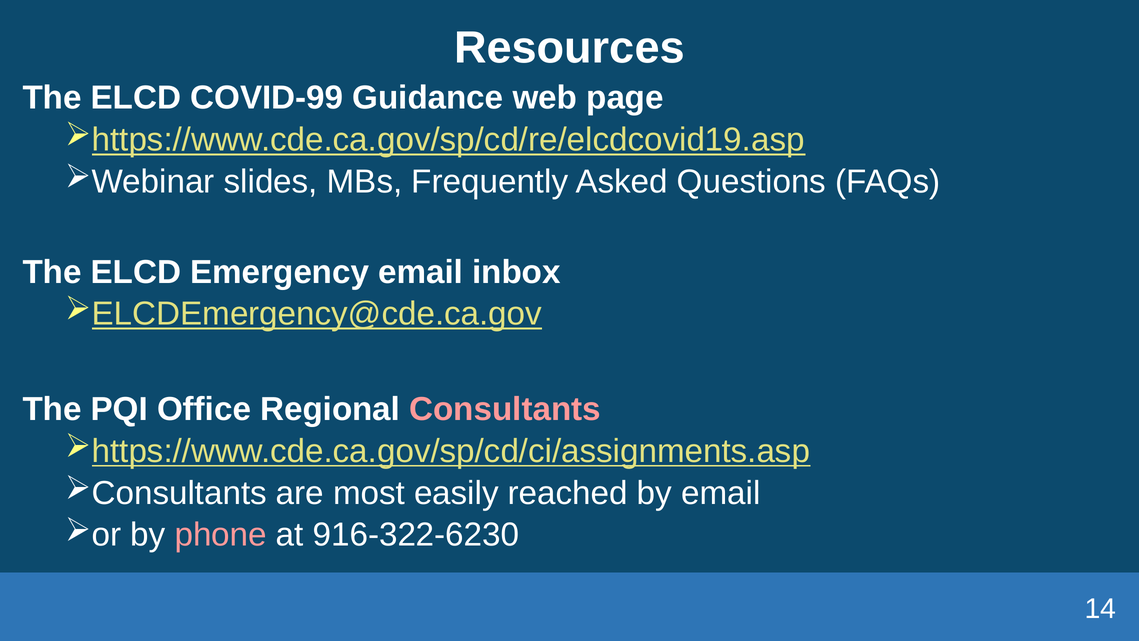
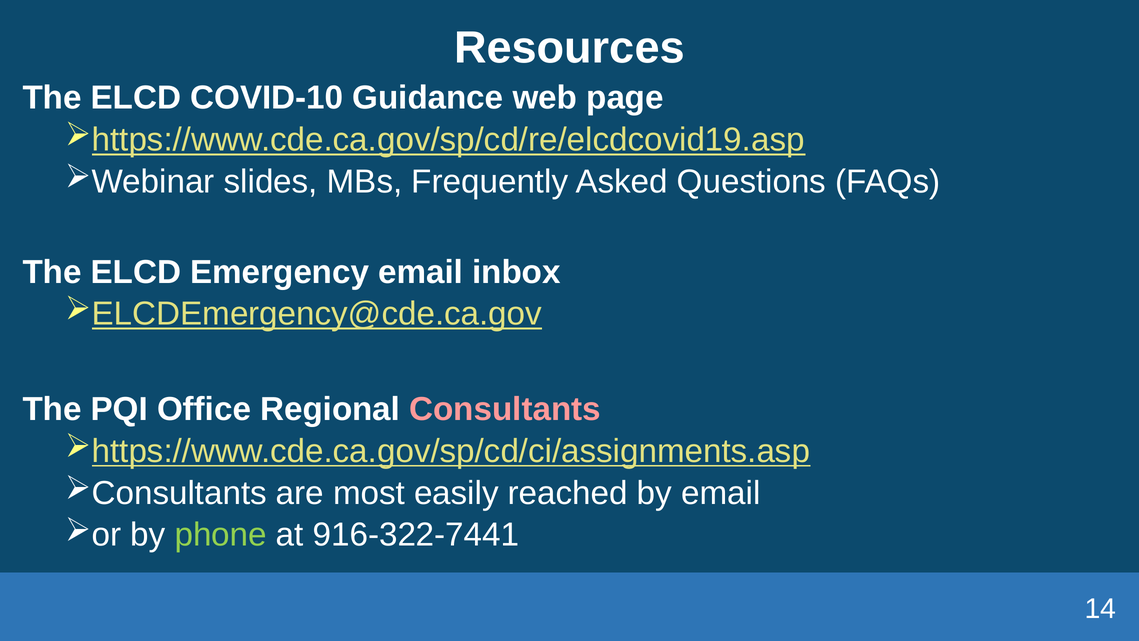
COVID-99: COVID-99 -> COVID-10 (267, 98)
phone colour: pink -> light green (221, 535)
916-322-6230: 916-322-6230 -> 916-322-7441 (416, 535)
